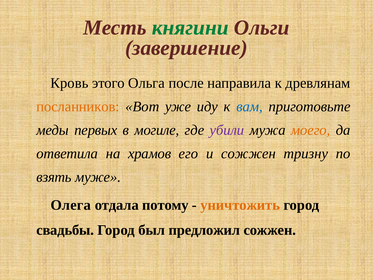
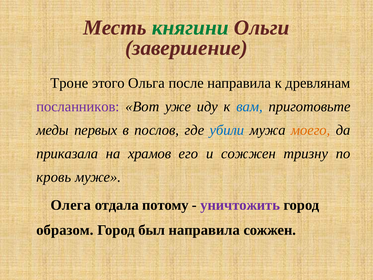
Кровь: Кровь -> Троне (69, 83)
посланников colour: orange -> purple (78, 106)
могиле: могиле -> послов (157, 130)
убили colour: purple -> blue (227, 130)
ответила: ответила -> приказала (67, 153)
взять: взять -> кровь (54, 177)
уничтожить colour: orange -> purple (240, 205)
свадьбы: свадьбы -> образом (65, 230)
был предложил: предложил -> направила (204, 230)
